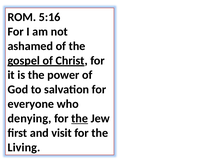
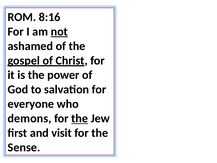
5:16: 5:16 -> 8:16 (50, 17)
not underline: none -> present (59, 32)
denying: denying -> demons (29, 118)
Living: Living -> Sense (24, 147)
